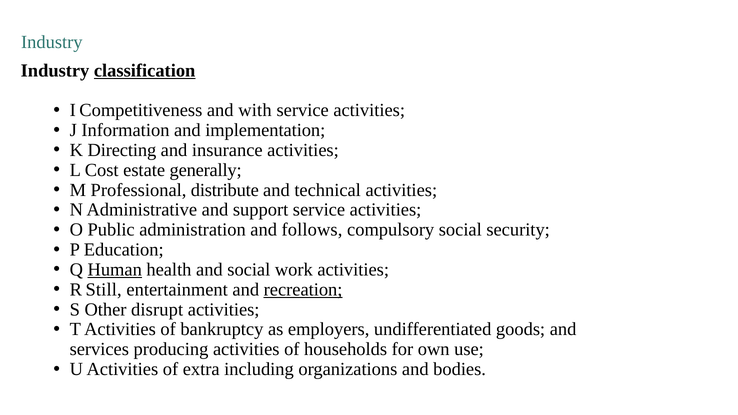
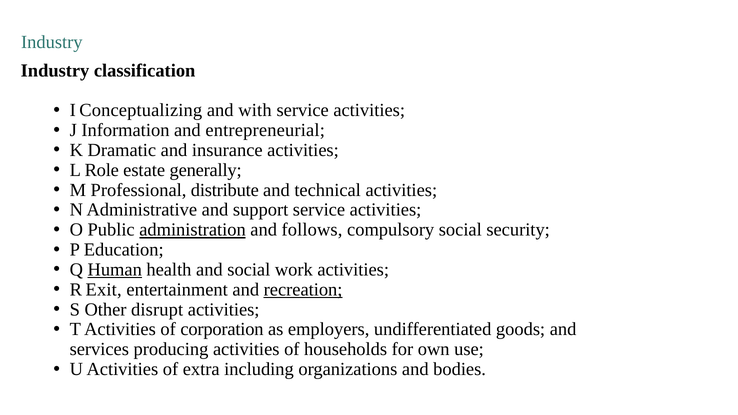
classification underline: present -> none (145, 71)
Competitiveness: Competitiveness -> Conceptualizing (141, 110)
implementation: implementation -> entrepreneurial (265, 130)
Directing: Directing -> Dramatic (122, 150)
Cost: Cost -> Role (102, 170)
administration underline: none -> present (193, 230)
Still: Still -> Exit (104, 290)
bankruptcy: bankruptcy -> corporation (222, 329)
